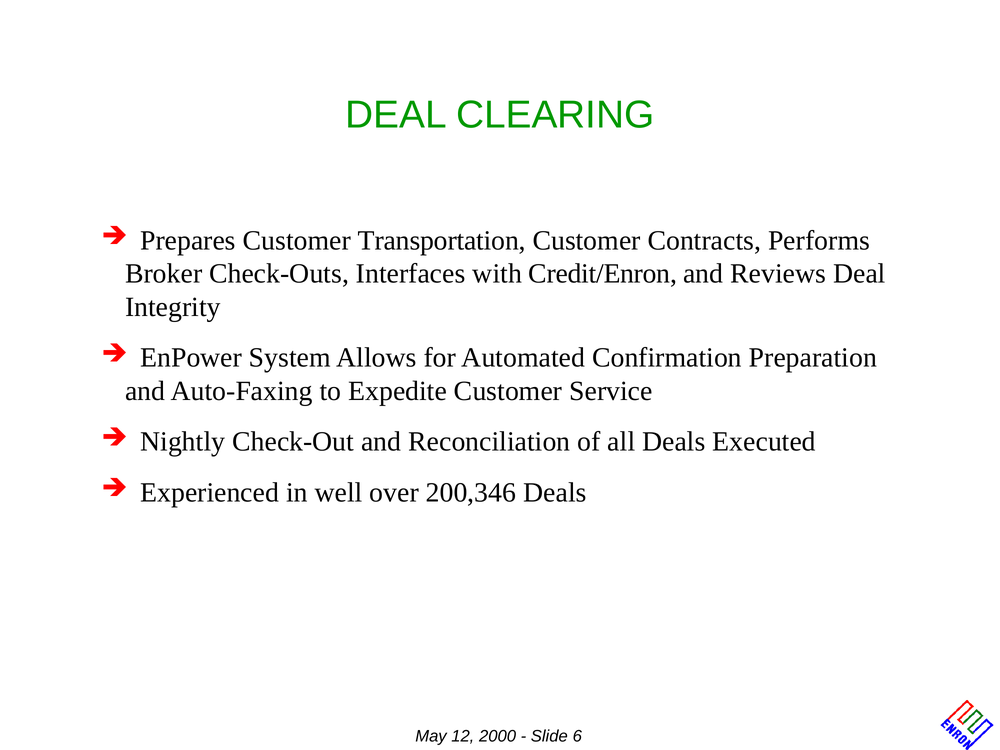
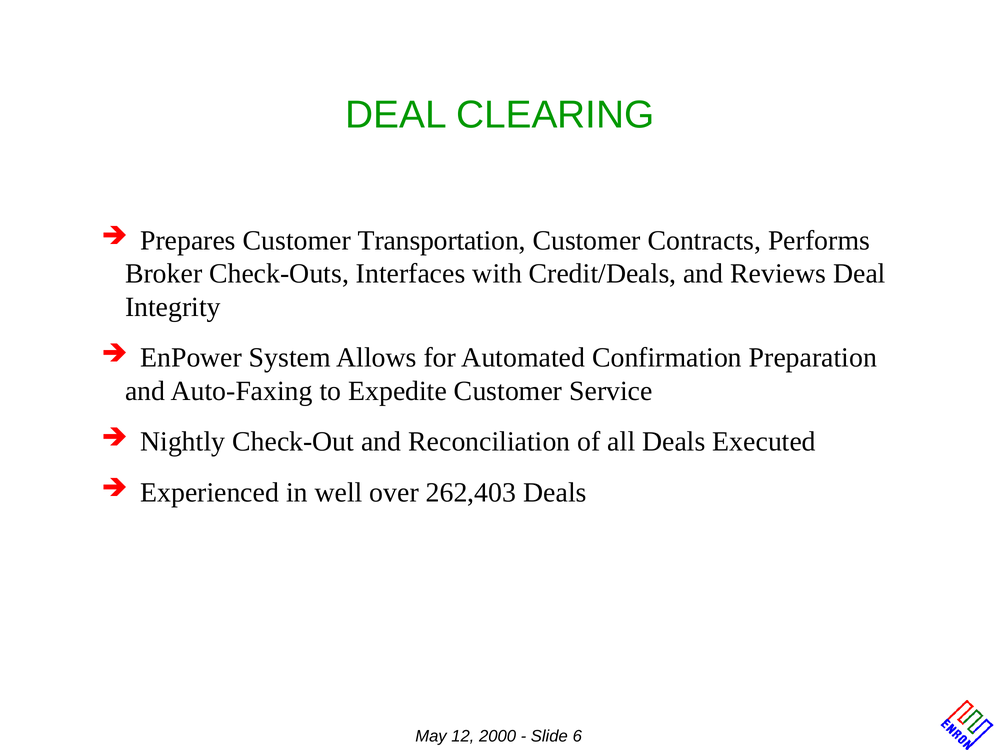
Credit/Enron: Credit/Enron -> Credit/Deals (603, 274)
200,346: 200,346 -> 262,403 (471, 493)
